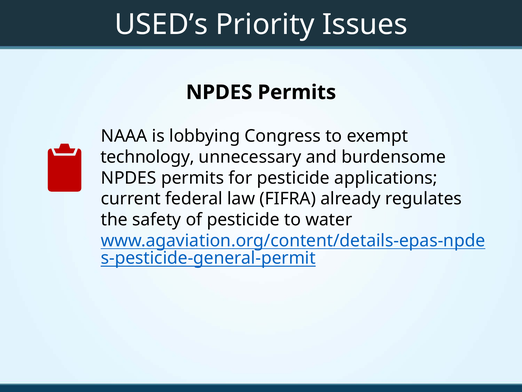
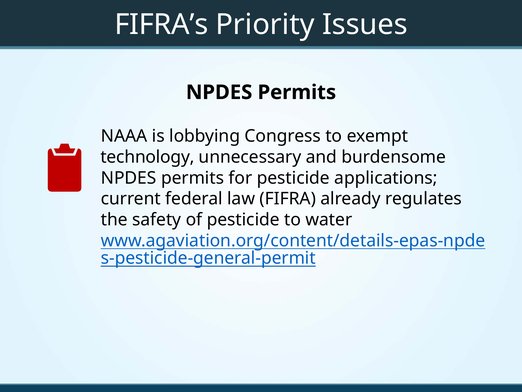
USED’s: USED’s -> FIFRA’s (161, 25)
